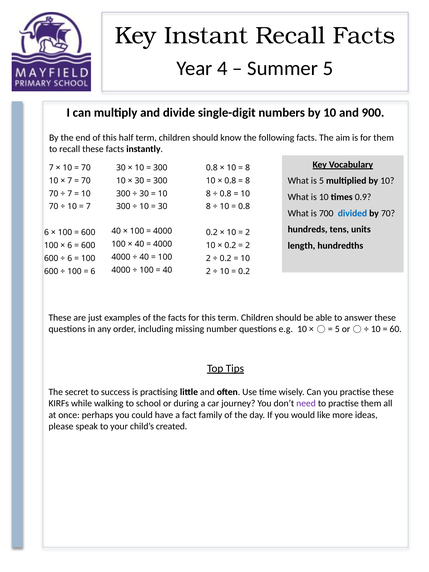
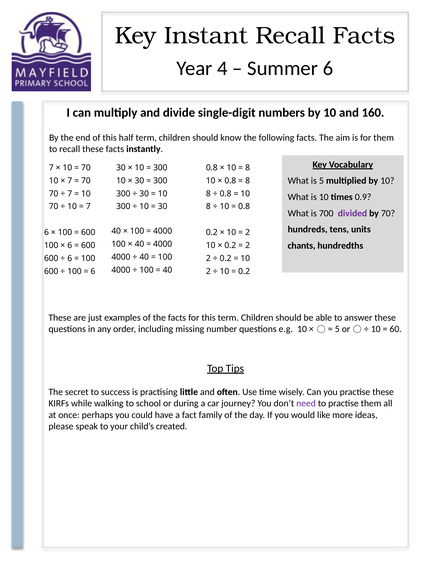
Summer 5: 5 -> 6 (328, 68)
900: 900 -> 160 (373, 113)
divided colour: blue -> purple (352, 213)
length: length -> chants (302, 246)
